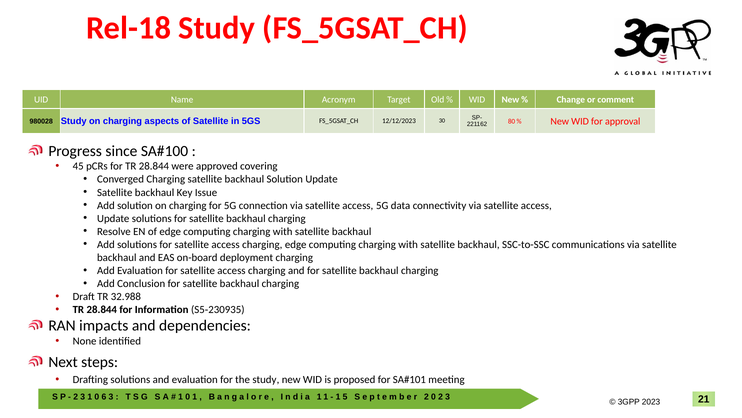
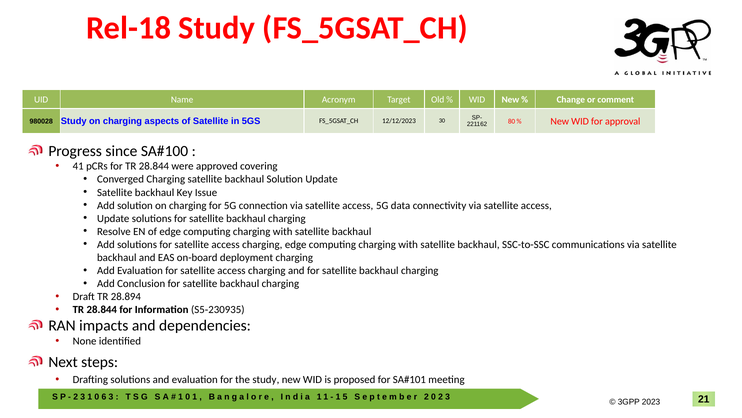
45: 45 -> 41 (78, 166)
32.988: 32.988 -> 28.894 (126, 296)
